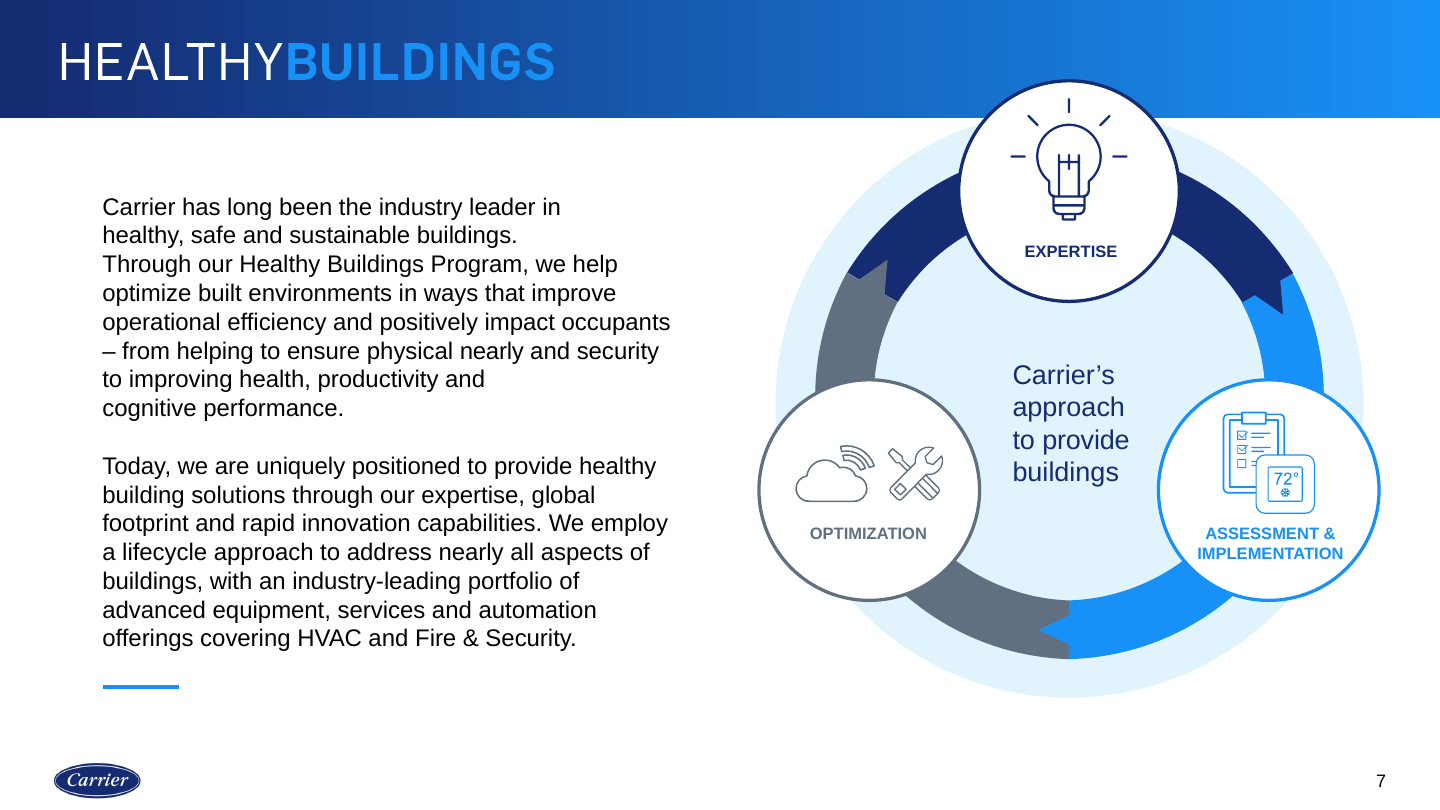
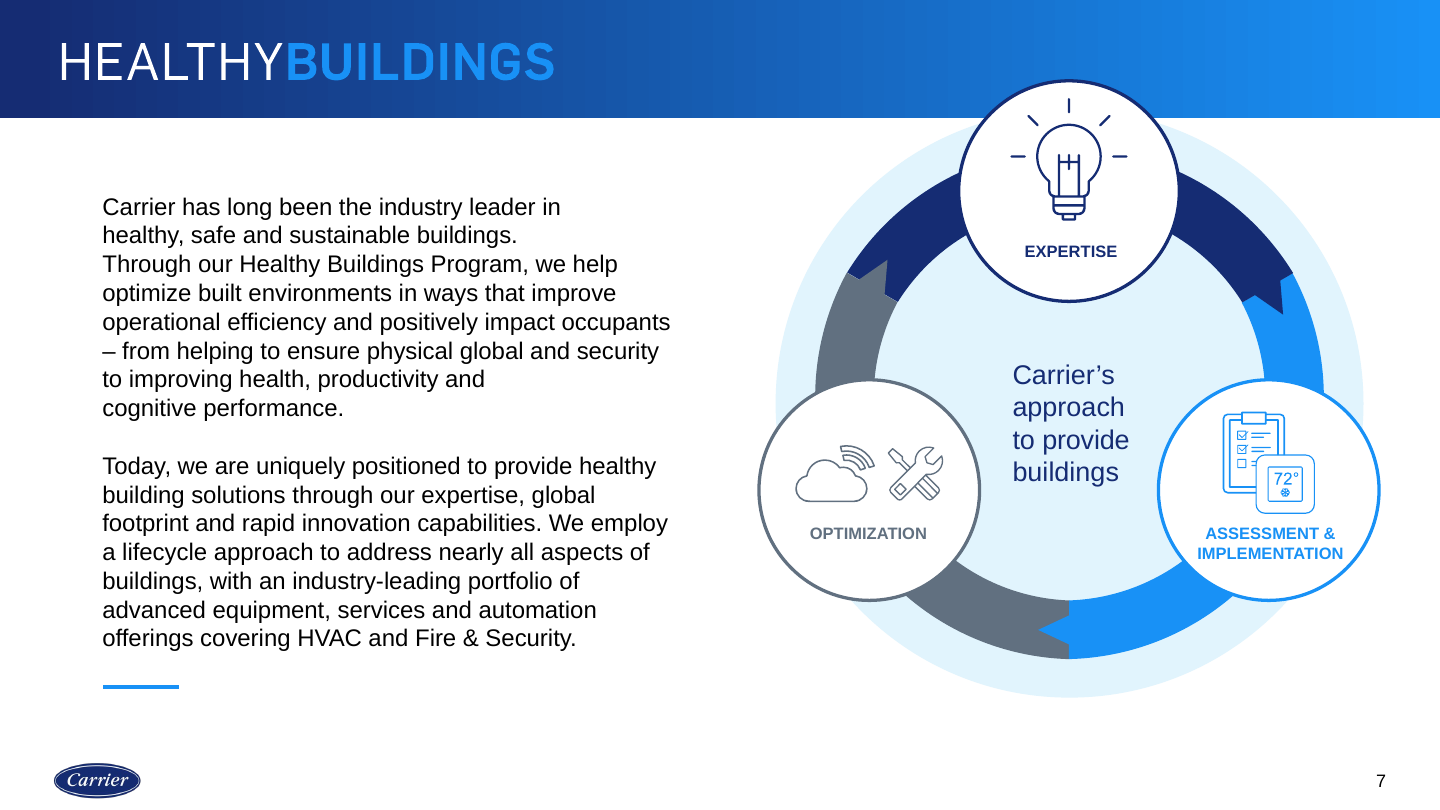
physical nearly: nearly -> global (492, 351)
